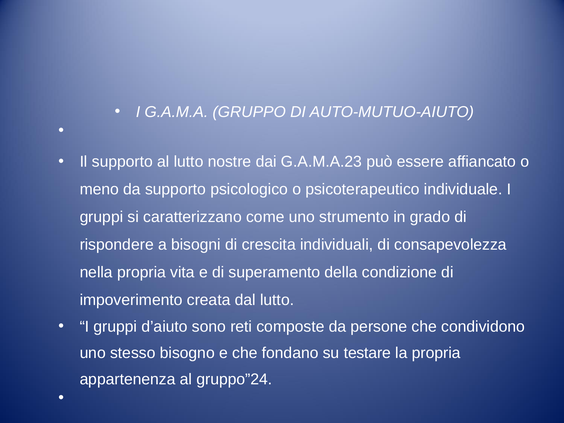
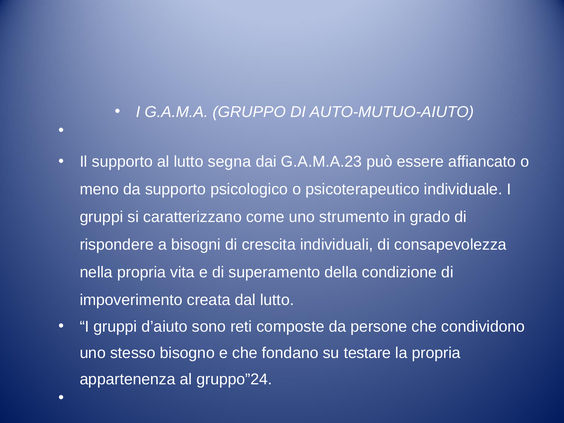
nostre: nostre -> segna (229, 162)
